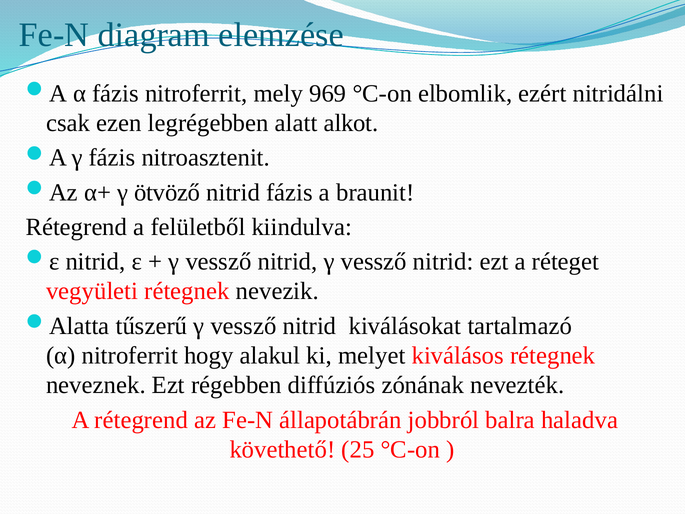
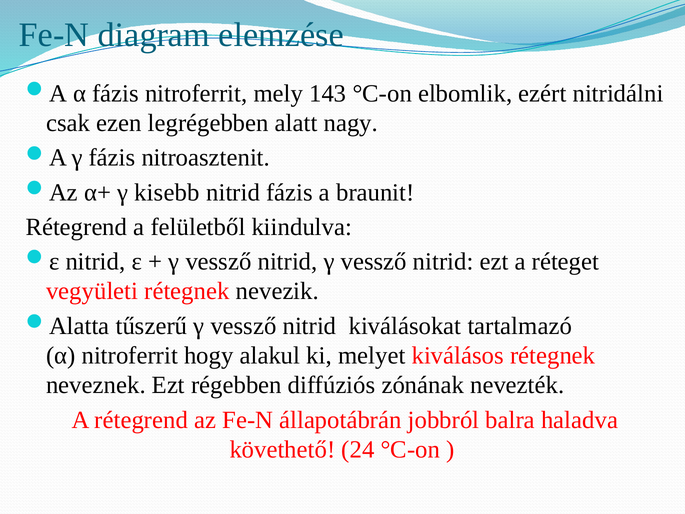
969: 969 -> 143 (328, 93)
alkot: alkot -> nagy (351, 123)
ötvöző: ötvöző -> kisebb (167, 192)
25: 25 -> 24 (358, 449)
